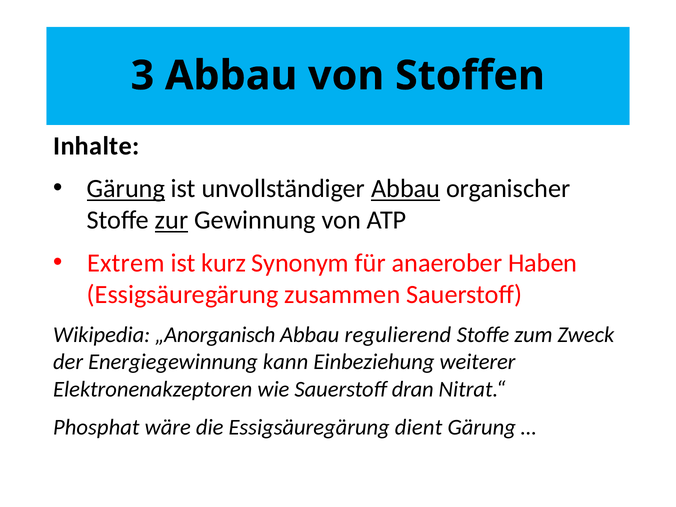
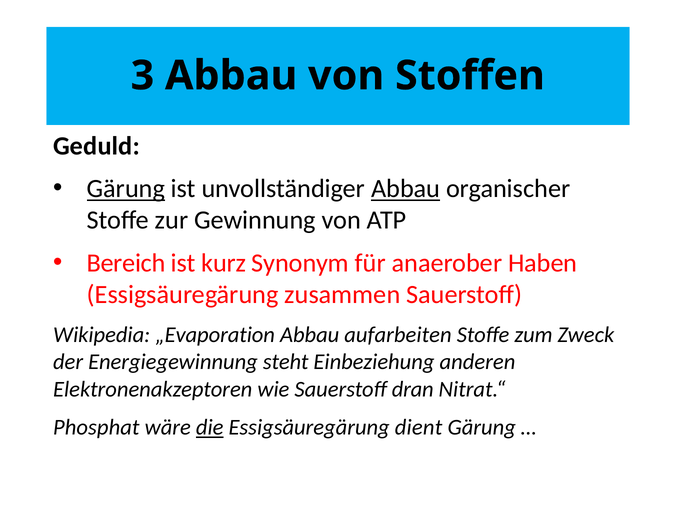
Inhalte: Inhalte -> Geduld (96, 146)
zur underline: present -> none (172, 220)
Extrem: Extrem -> Bereich (126, 263)
„Anorganisch: „Anorganisch -> „Evaporation (215, 335)
regulierend: regulierend -> aufarbeiten (398, 335)
kann: kann -> steht (286, 362)
weiterer: weiterer -> anderen (477, 362)
die underline: none -> present (210, 427)
